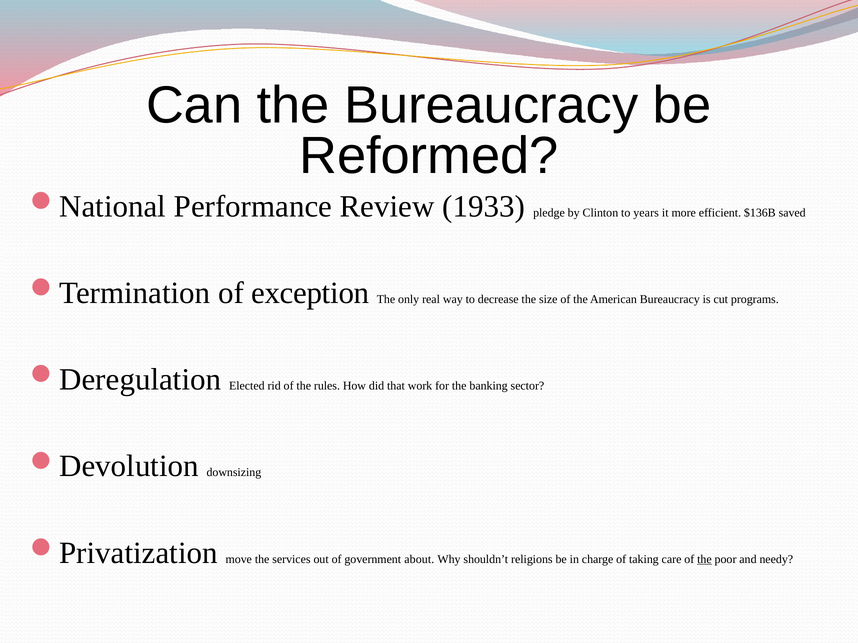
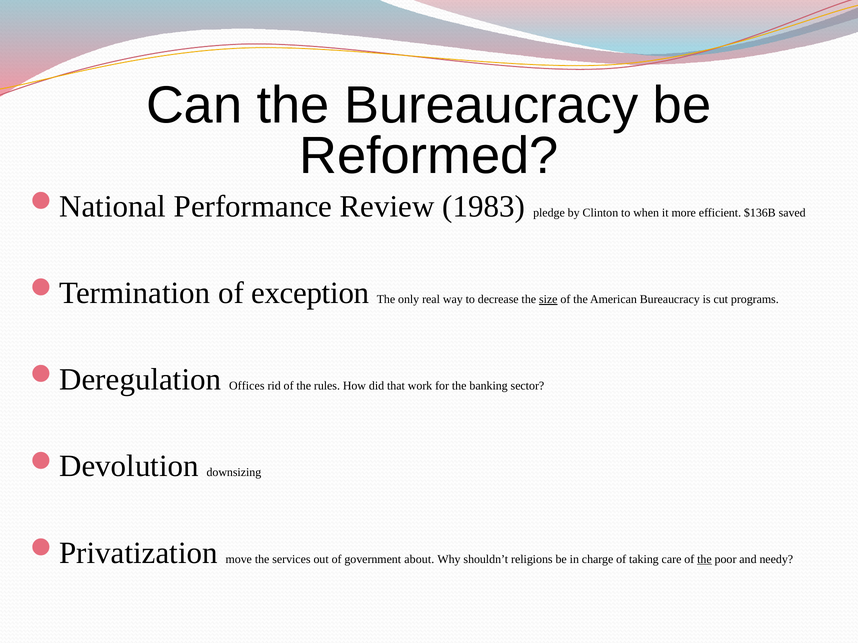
1933: 1933 -> 1983 (484, 207)
years: years -> when (646, 213)
size underline: none -> present (548, 300)
Elected: Elected -> Offices (247, 386)
